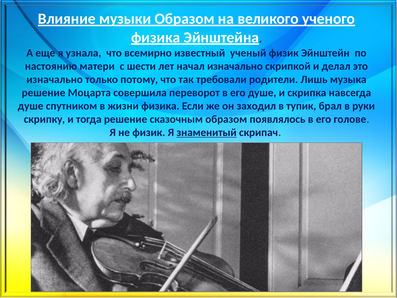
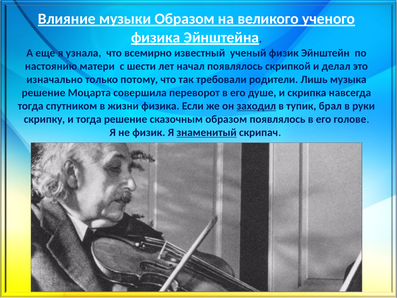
начал изначально: изначально -> появлялось (235, 66)
душе: душе -> тогда (31, 106)
заходил underline: none -> present (256, 106)
